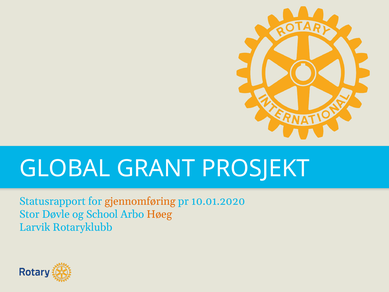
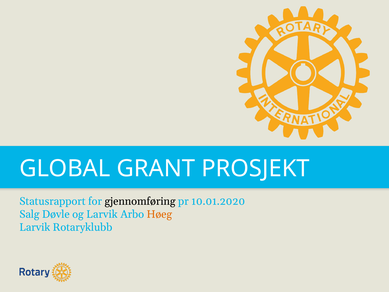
gjennomføring colour: orange -> black (140, 201)
Stor: Stor -> Salg (29, 214)
og School: School -> Larvik (102, 214)
